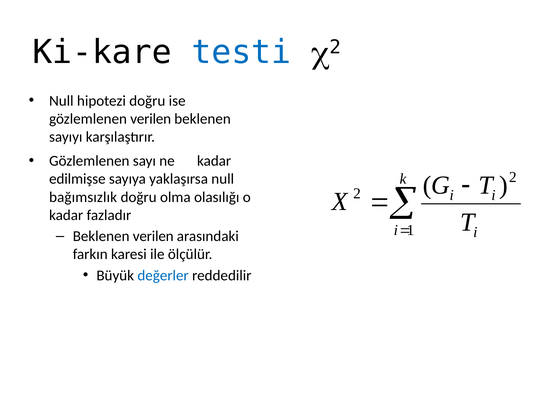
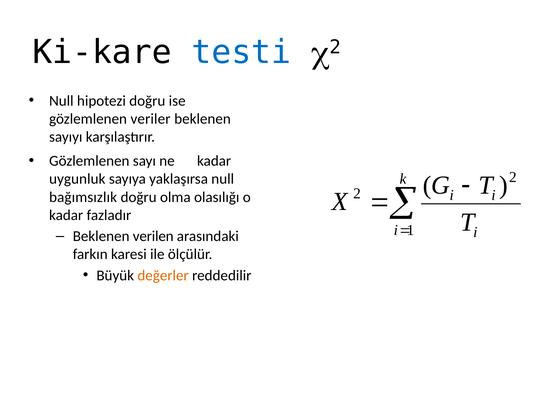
gözlemlenen verilen: verilen -> veriler (151, 119)
edilmişse: edilmişse -> uygunluk (77, 179)
değerler colour: blue -> orange (163, 275)
